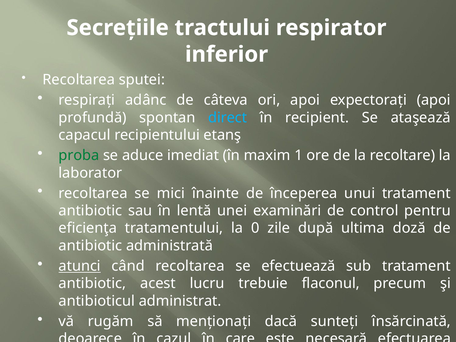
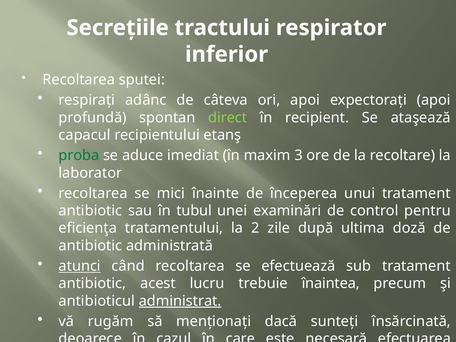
direct colour: light blue -> light green (228, 118)
1: 1 -> 3 (299, 155)
lentă: lentă -> tubul (194, 211)
0: 0 -> 2 (255, 228)
flaconul: flaconul -> înaintea (331, 283)
administrat underline: none -> present (180, 301)
